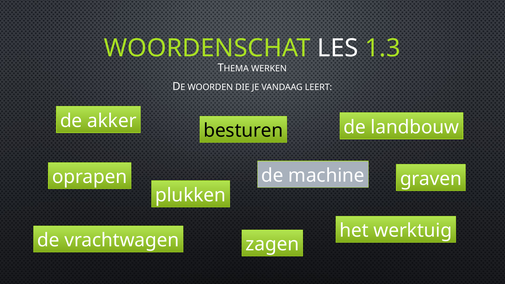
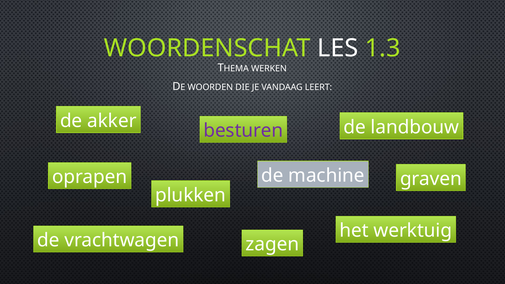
besturen colour: black -> purple (243, 131)
